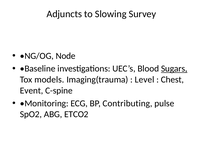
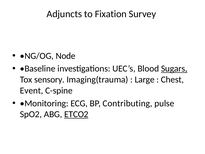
Slowing: Slowing -> Fixation (111, 14)
models: models -> sensory (49, 79)
Level: Level -> Large (145, 79)
ETCO2 underline: none -> present (76, 114)
